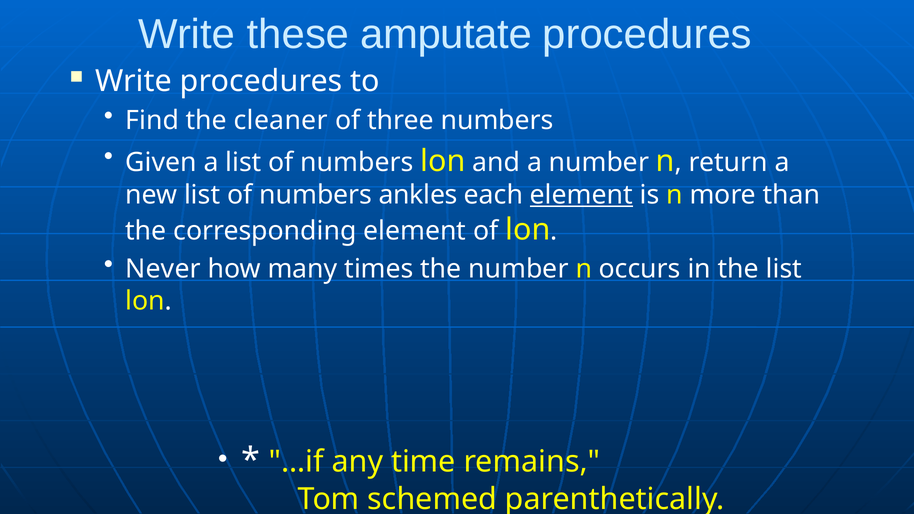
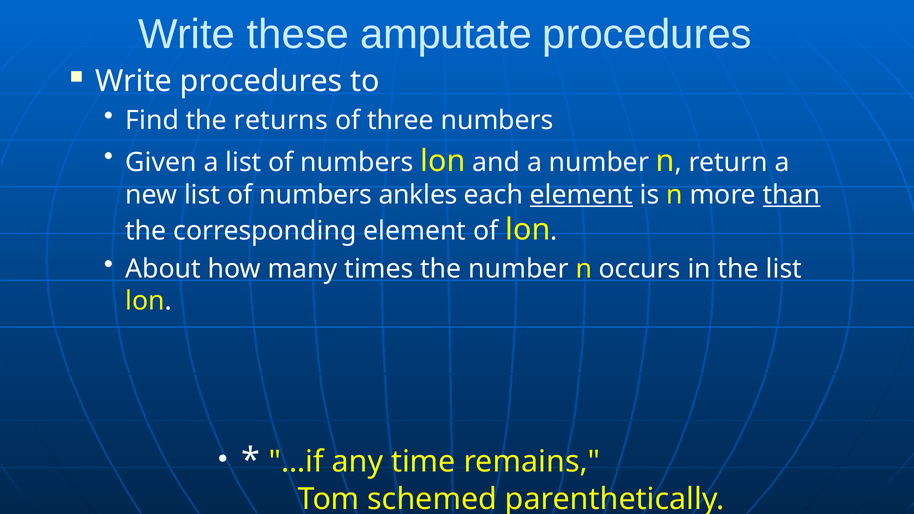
cleaner: cleaner -> returns (281, 120)
than underline: none -> present (792, 195)
Never: Never -> About (163, 269)
